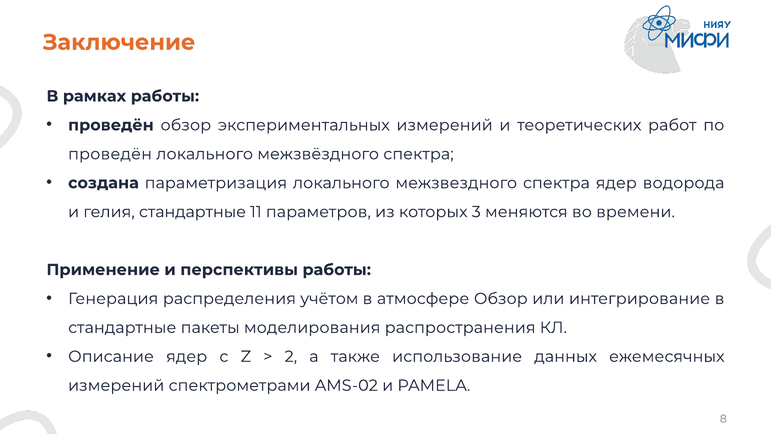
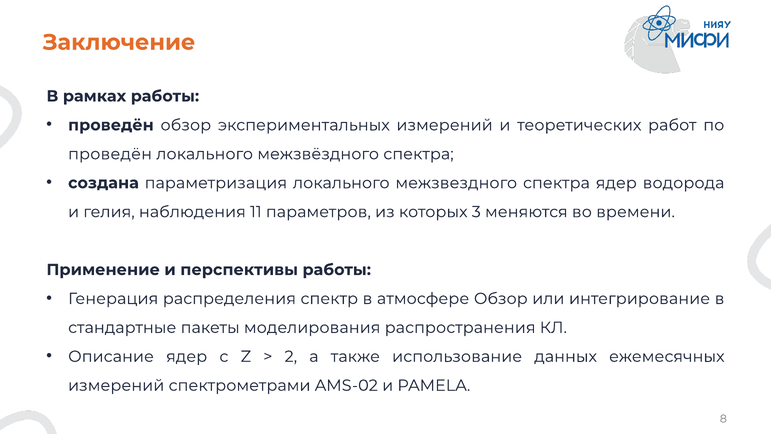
гелия стандартные: стандартные -> наблюдения (192, 212)
учётом: учётом -> спектр (329, 298)
